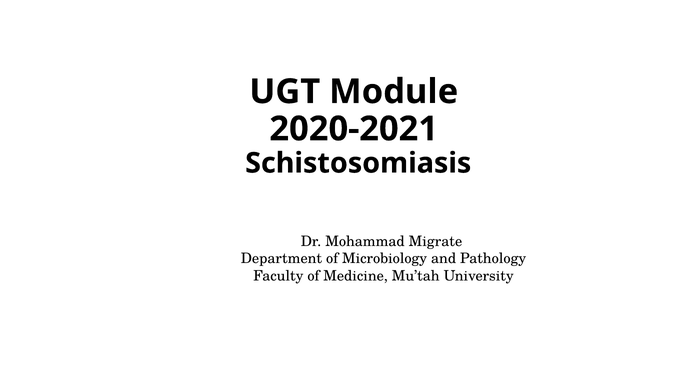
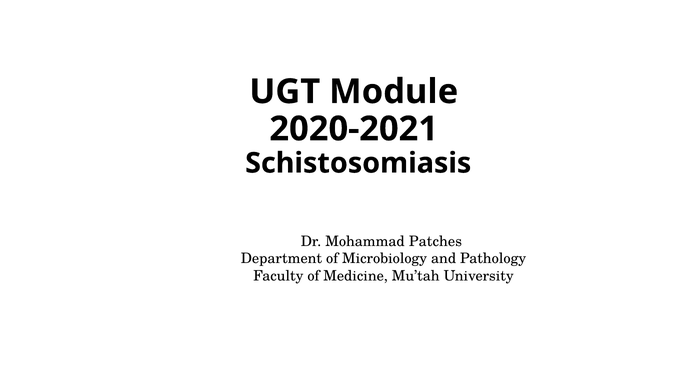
Migrate: Migrate -> Patches (435, 241)
